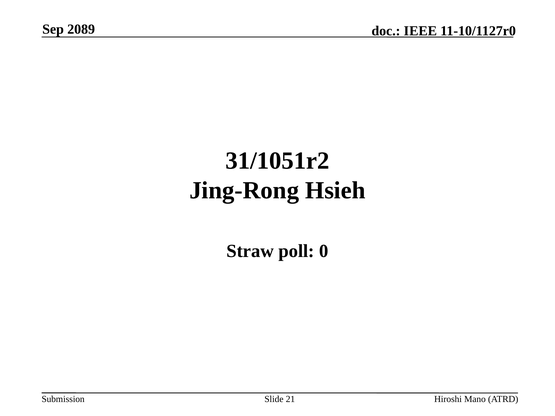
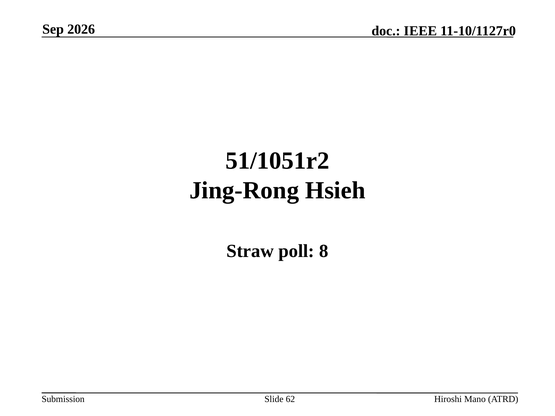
2089: 2089 -> 2026 (81, 29)
31/1051r2: 31/1051r2 -> 51/1051r2 (277, 161)
0: 0 -> 8 (324, 251)
21: 21 -> 62 (290, 399)
